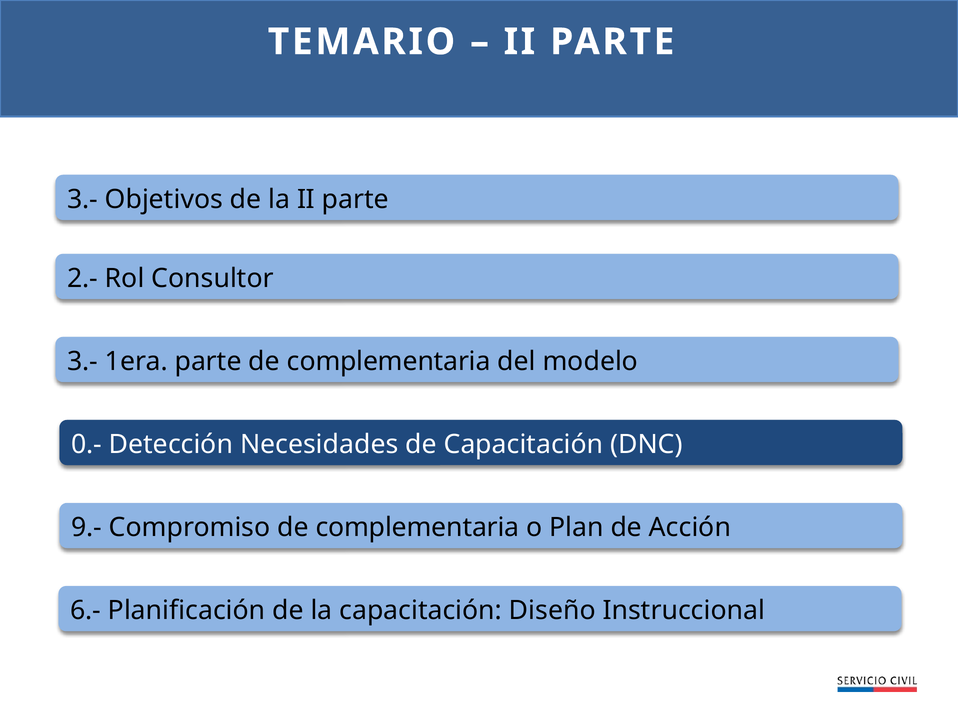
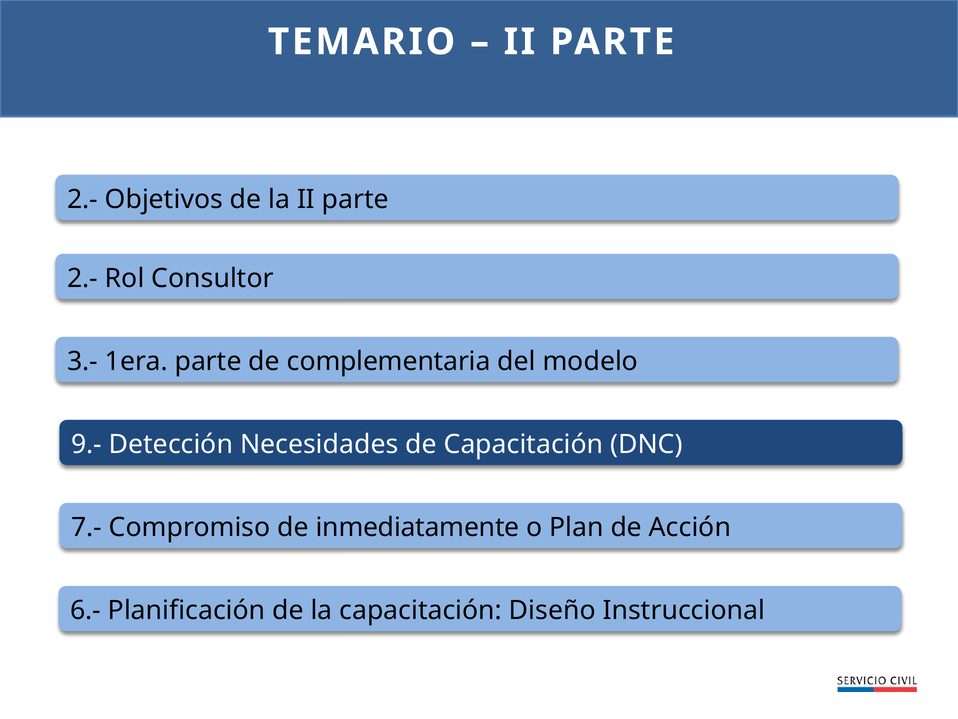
3.-: 3.- -> 2.- (82, 199)
0.-: 0.- -> 9.- (86, 444)
9.-: 9.- -> 7.- (86, 527)
Compromiso de complementaria: complementaria -> inmediatamente (418, 527)
